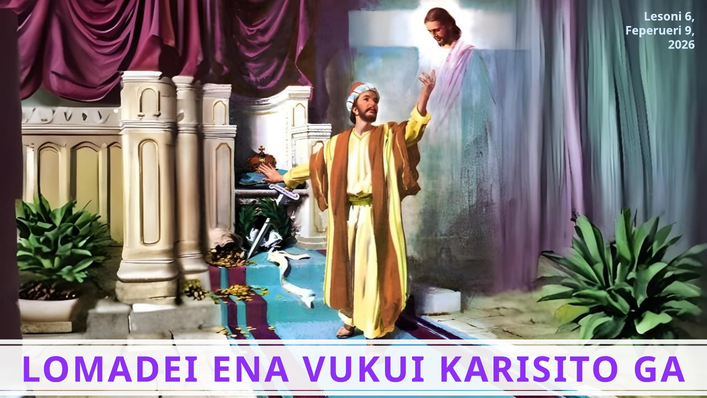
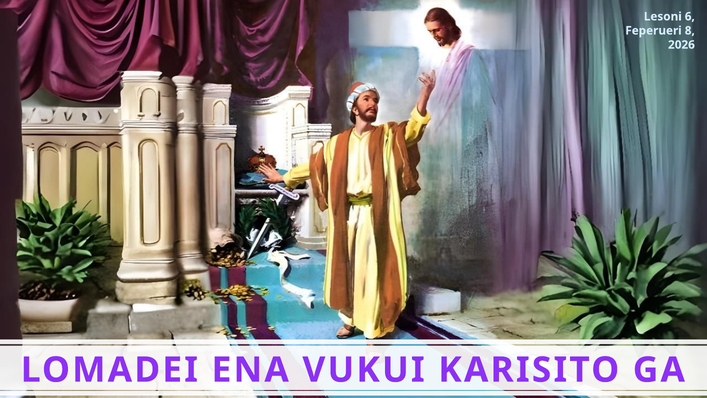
9: 9 -> 8 (690, 31)
